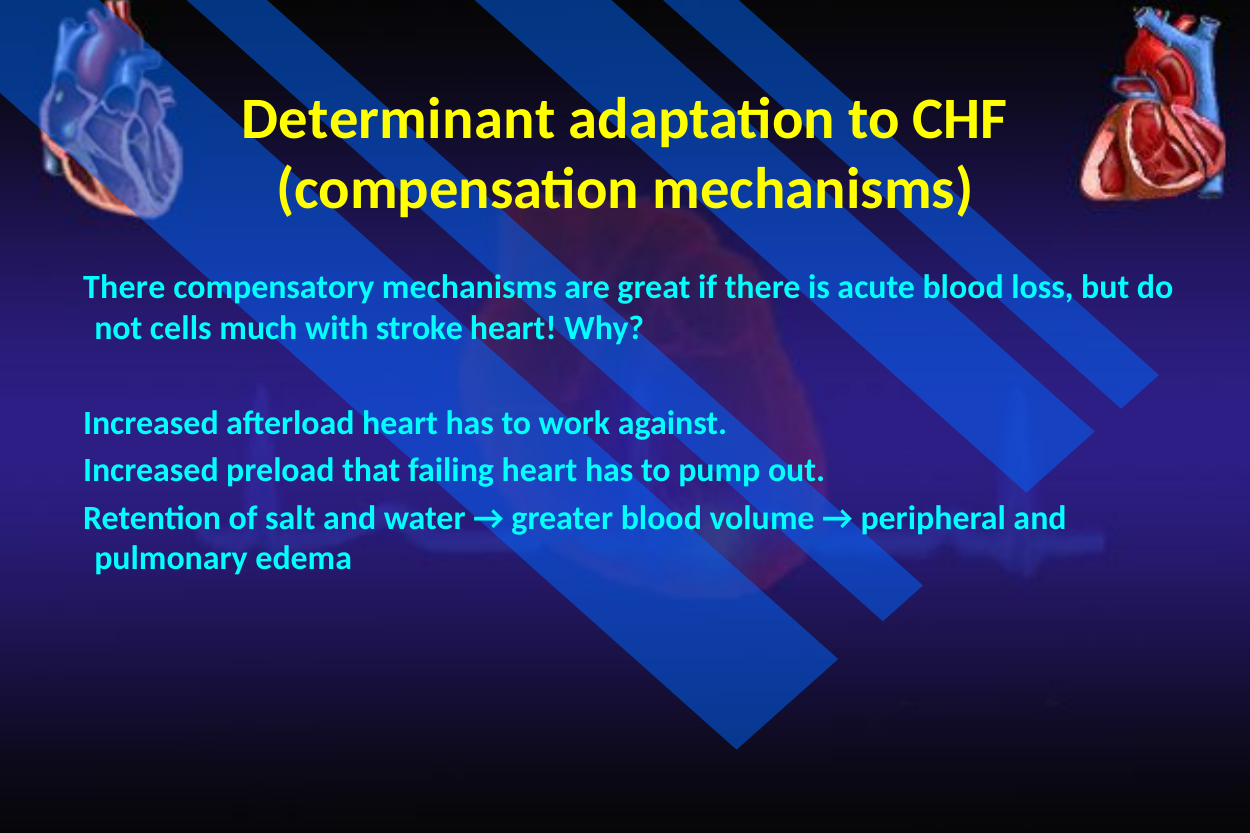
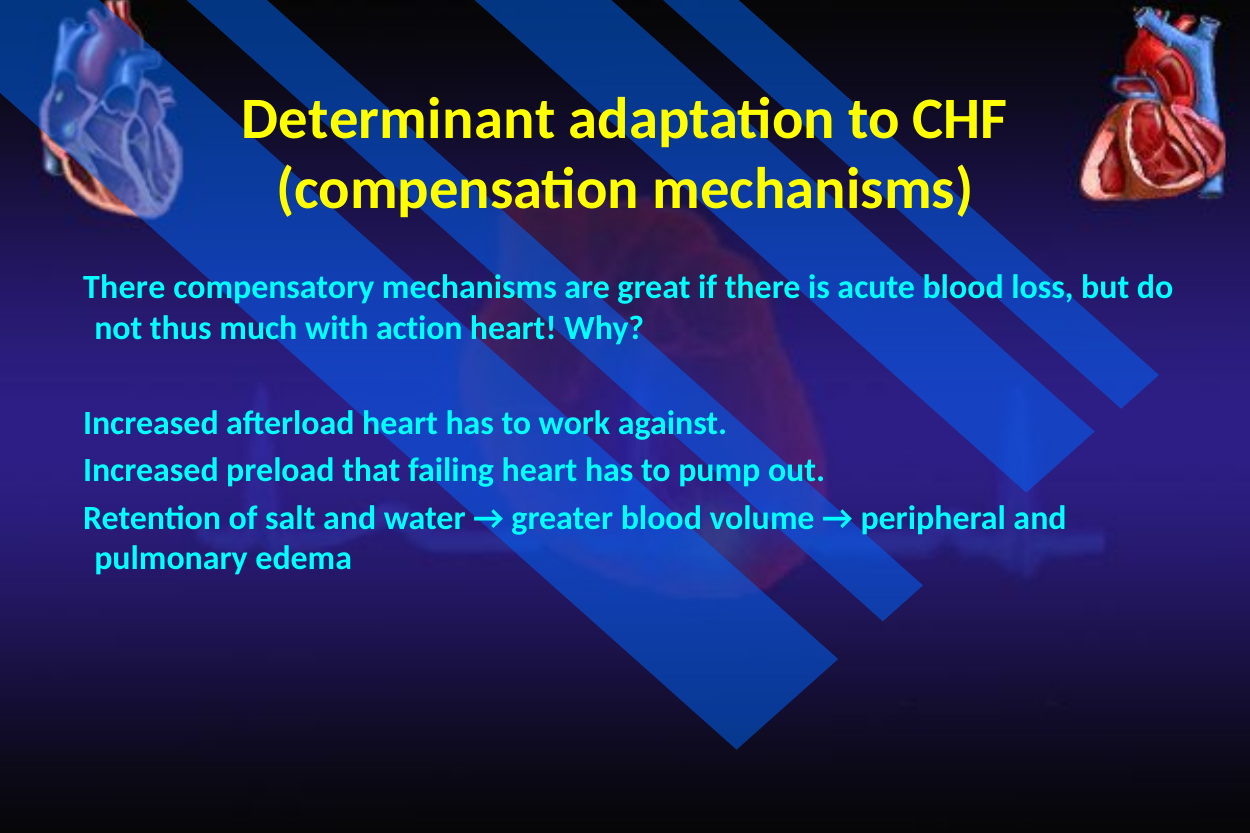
cells: cells -> thus (181, 328)
stroke: stroke -> action (419, 328)
